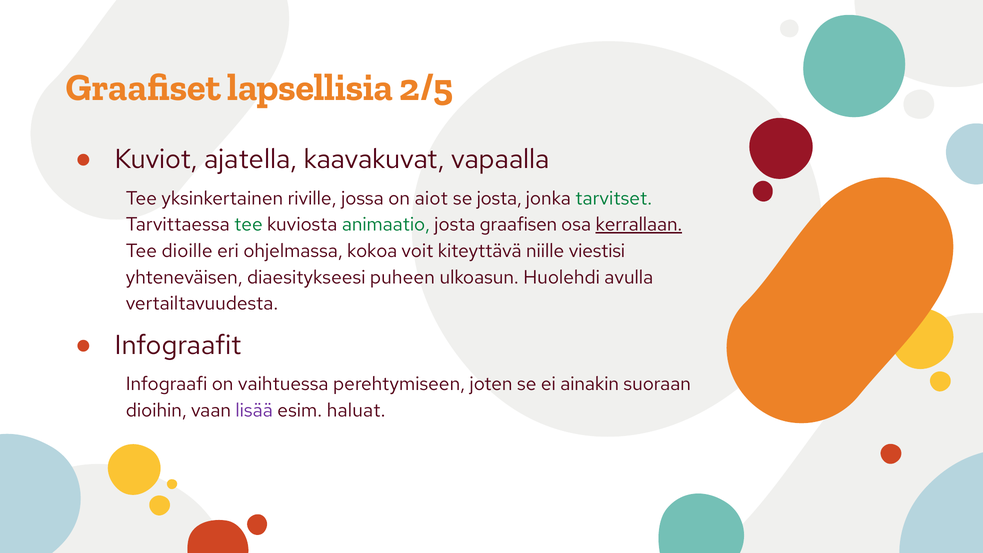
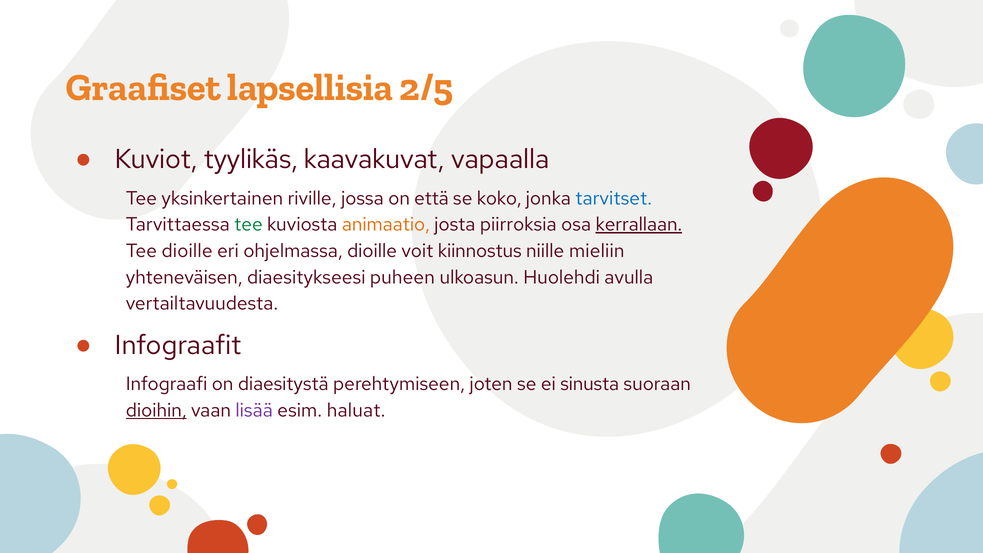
ajatella: ajatella -> tyylikäs (251, 159)
aiot: aiot -> että (431, 198)
se josta: josta -> koko (499, 198)
tarvitset colour: green -> blue (614, 198)
animaatio colour: green -> orange (386, 225)
graafisen: graafisen -> piirroksia (518, 225)
ohjelmassa kokoa: kokoa -> dioille (372, 251)
kiteyttävä: kiteyttävä -> kiinnostus (480, 251)
viestisi: viestisi -> mieliin (597, 251)
vaihtuessa: vaihtuessa -> diaesitystä (283, 384)
ainakin: ainakin -> sinusta (590, 384)
dioihin underline: none -> present (156, 410)
